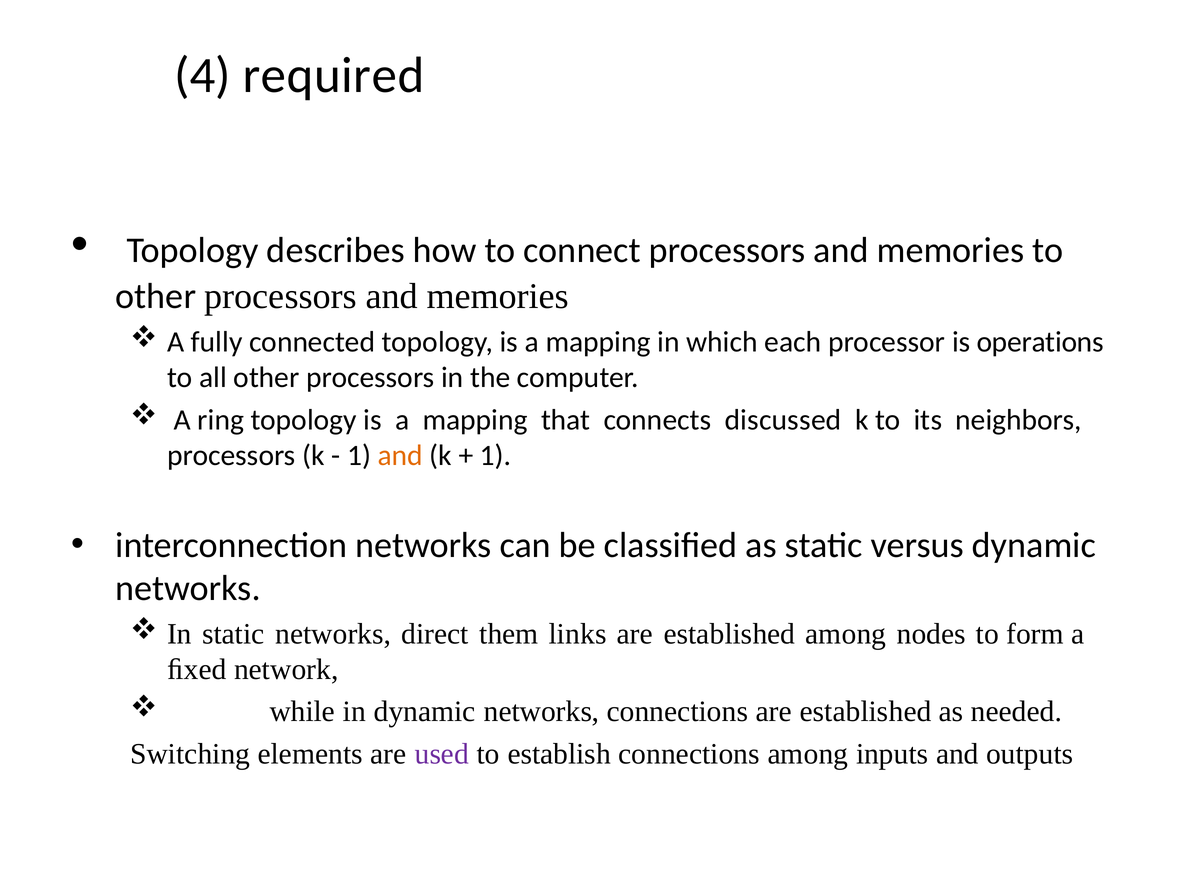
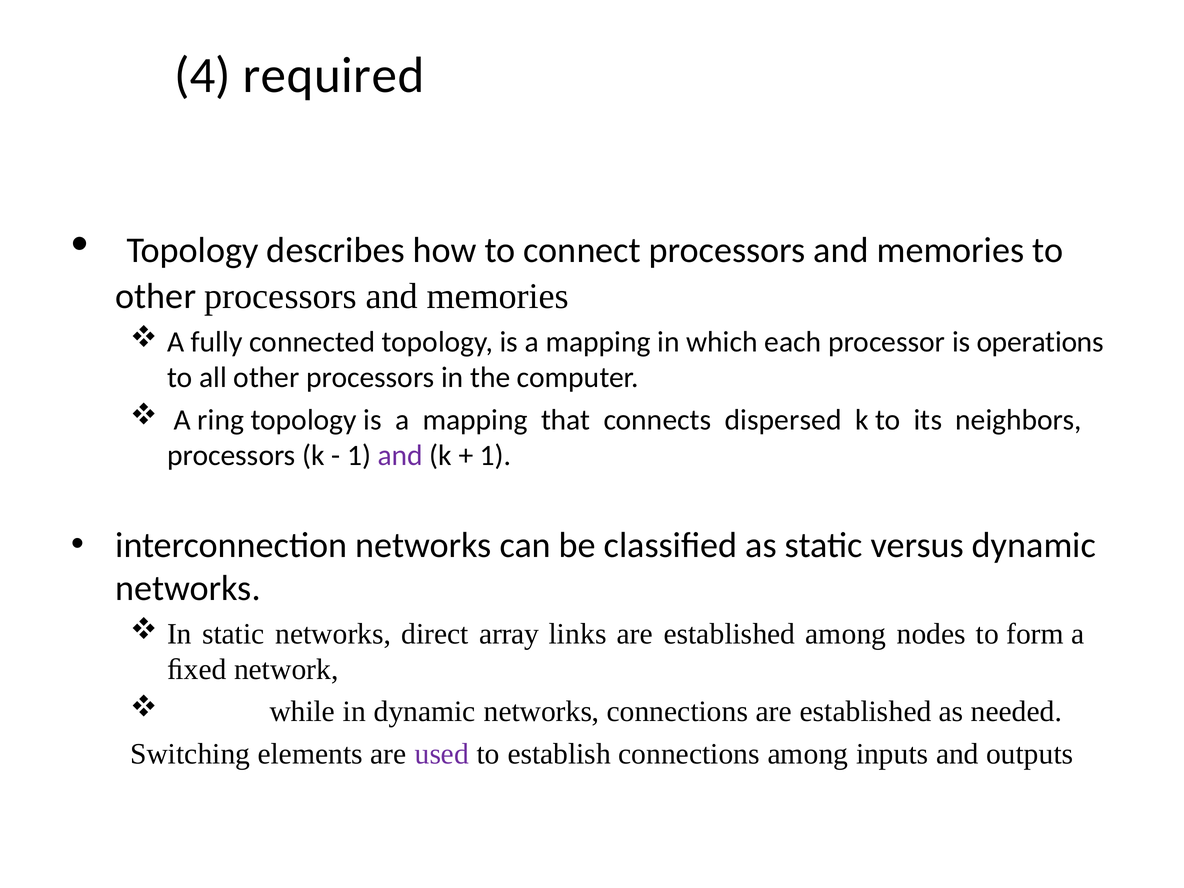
discussed: discussed -> dispersed (783, 420)
and colour: orange -> purple (400, 455)
them: them -> array (509, 634)
